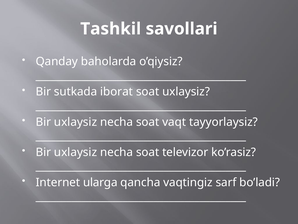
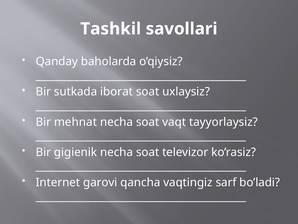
uxlaysiz: uxlaysiz -> mehnat (76, 122)
uxlaysiz: uxlaysiz -> gigienik (76, 152)
ularga: ularga -> garovi (100, 182)
